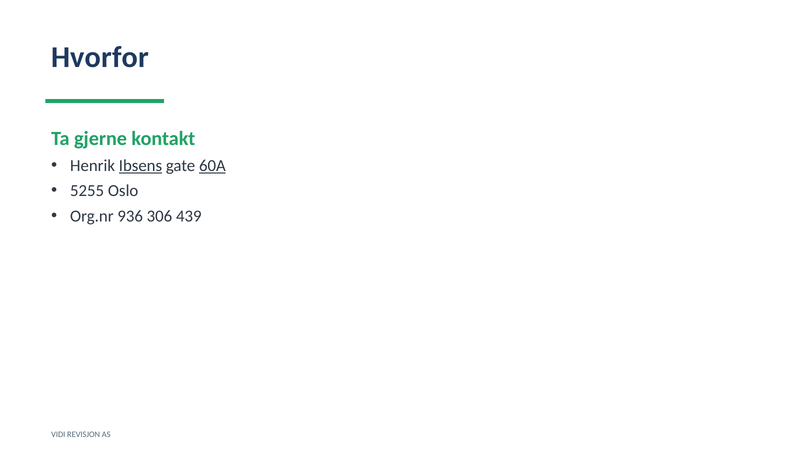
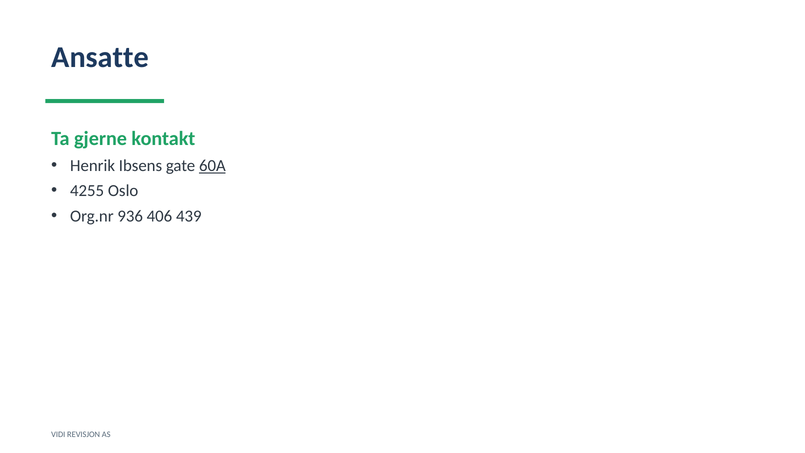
Hvorfor: Hvorfor -> Ansatte (100, 57)
Ibsens underline: present -> none (140, 166)
5255: 5255 -> 4255 (87, 191)
306: 306 -> 406 (159, 216)
